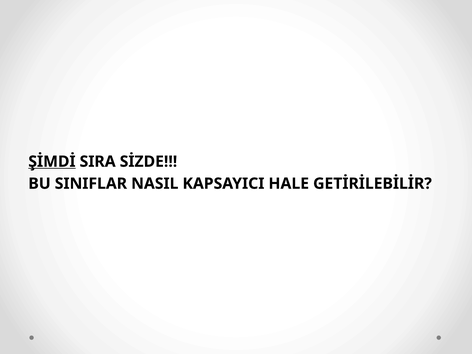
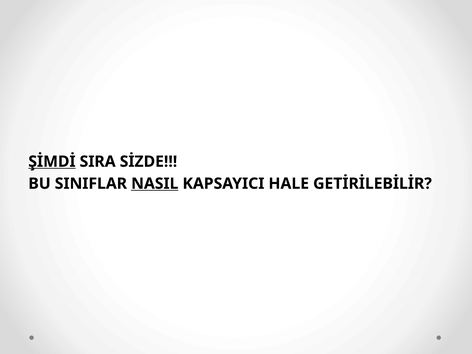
NASIL underline: none -> present (155, 184)
